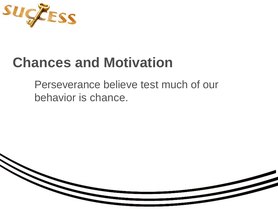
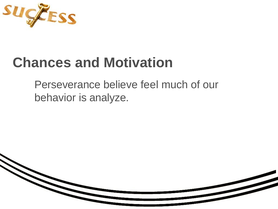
test: test -> feel (150, 84)
chance: chance -> analyze (109, 97)
